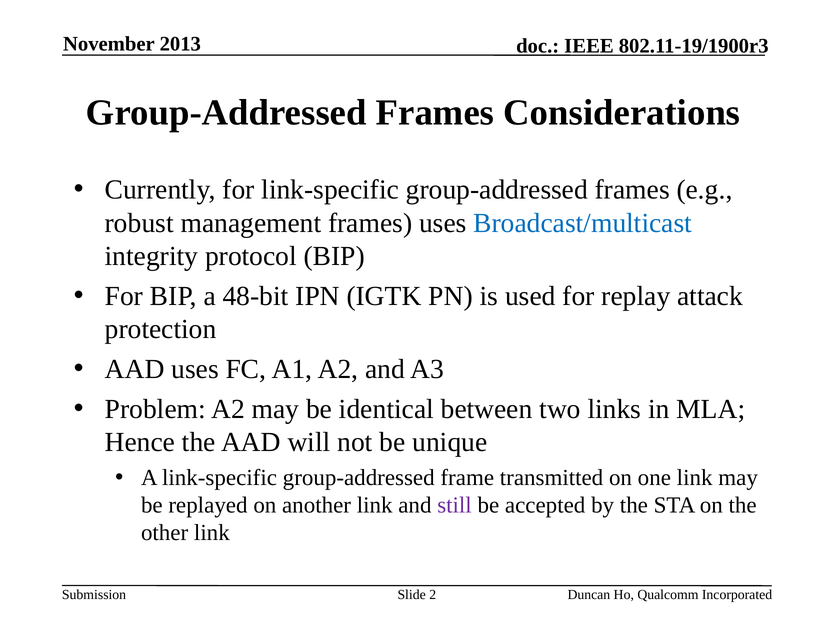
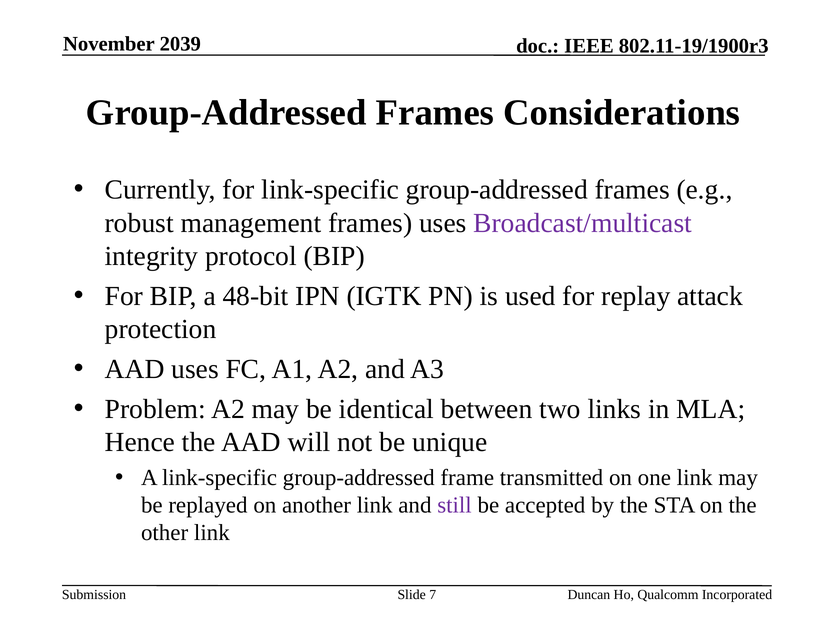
2013: 2013 -> 2039 (180, 44)
Broadcast/multicast colour: blue -> purple (583, 223)
2: 2 -> 7 (433, 595)
